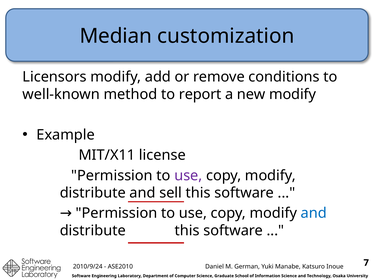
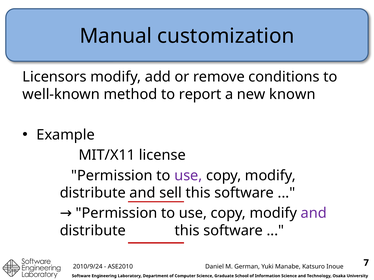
Median: Median -> Manual (116, 36)
new modify: modify -> known (292, 94)
and colour: blue -> purple (314, 214)
